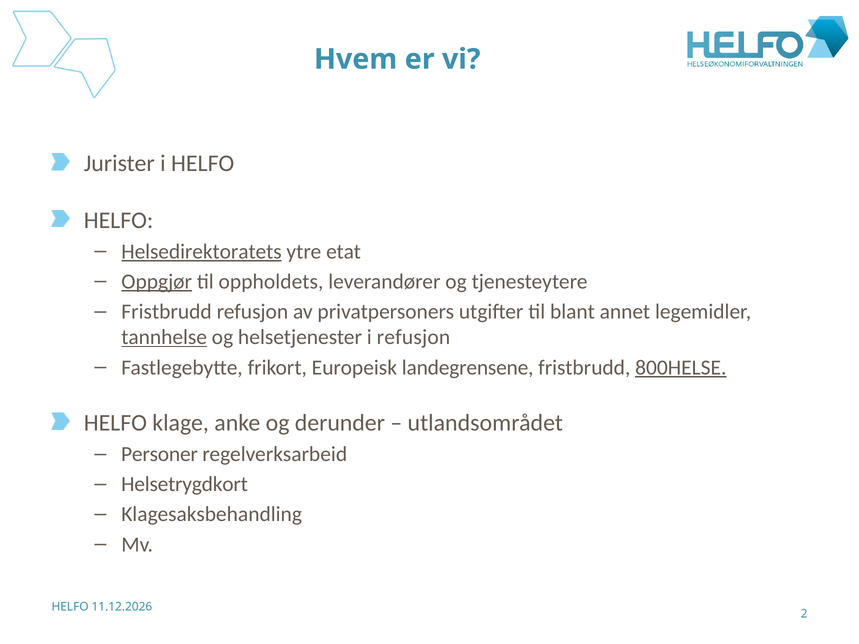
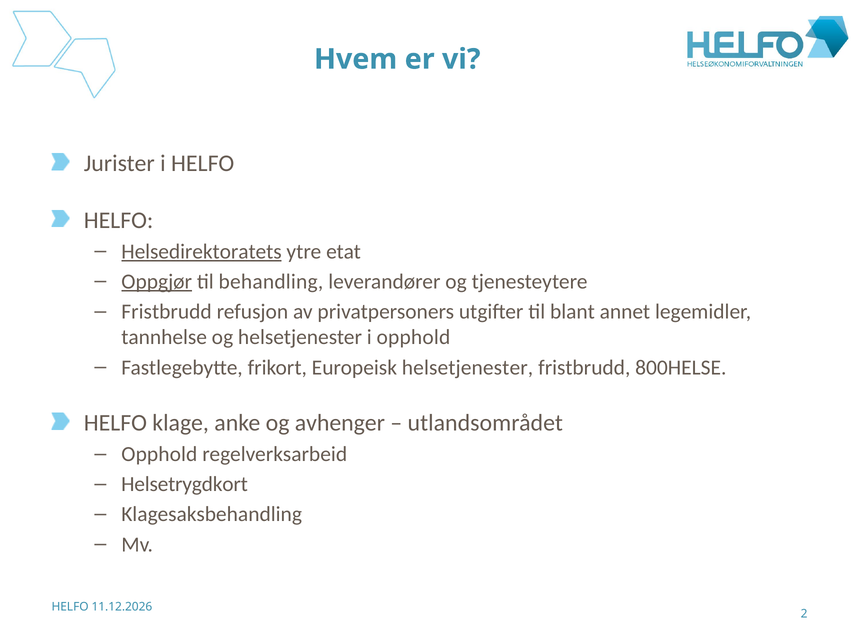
oppholdets: oppholdets -> behandling (271, 282)
tannhelse underline: present -> none (164, 337)
i refusjon: refusjon -> opphold (413, 337)
Europeisk landegrensene: landegrensene -> helsetjenester (468, 368)
800HELSE underline: present -> none (681, 368)
derunder: derunder -> avhenger (340, 423)
Personer: Personer -> Opphold (159, 454)
